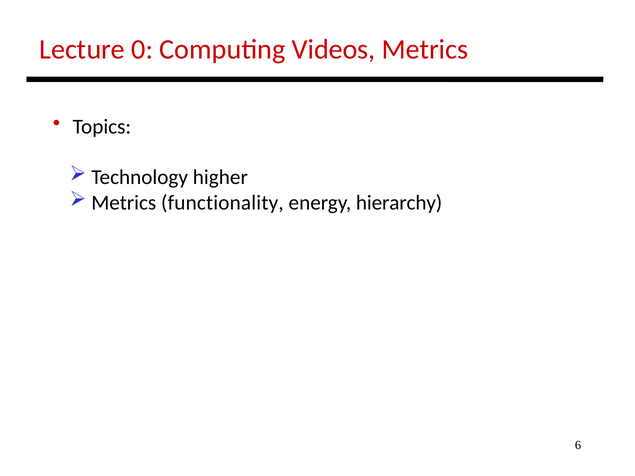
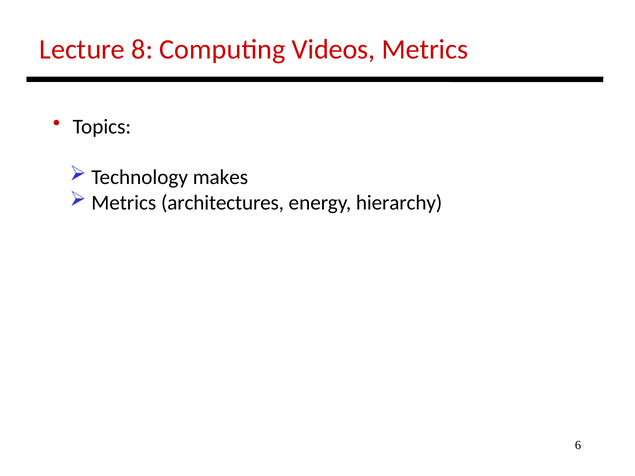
0: 0 -> 8 (142, 50)
higher: higher -> makes (220, 177)
functionality: functionality -> architectures (223, 203)
